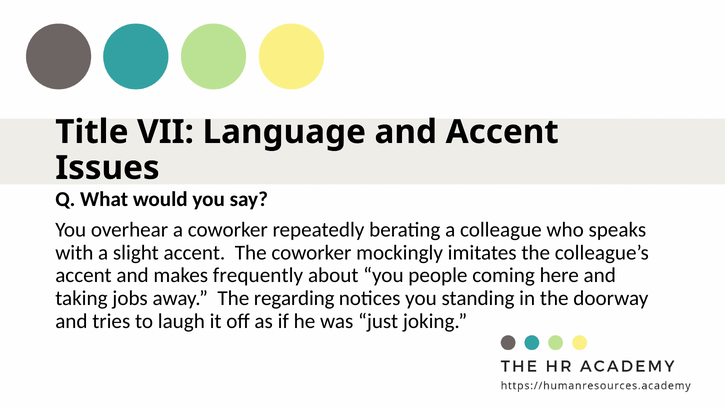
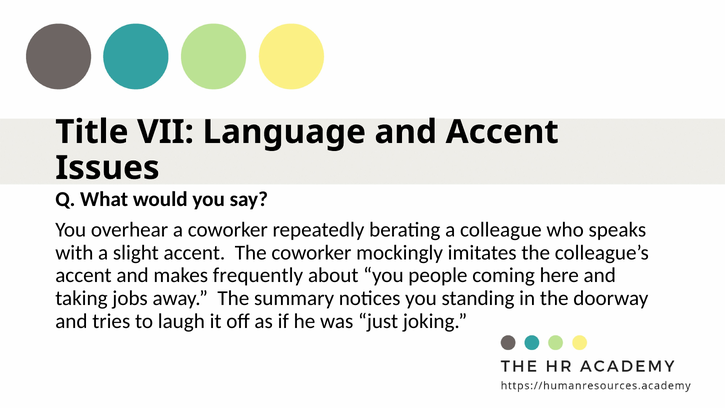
regarding: regarding -> summary (294, 298)
